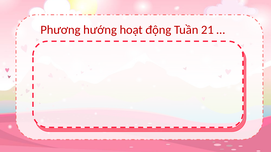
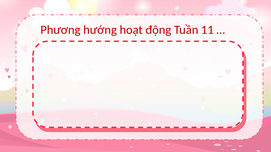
21: 21 -> 11 (207, 30)
